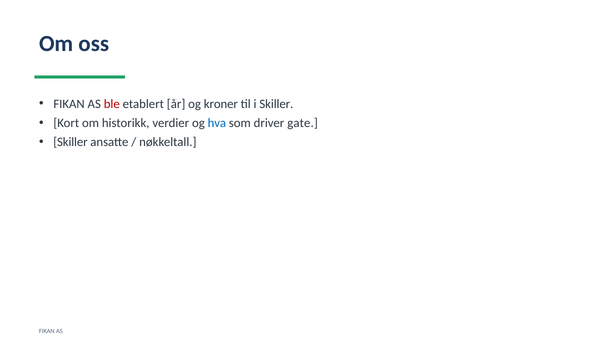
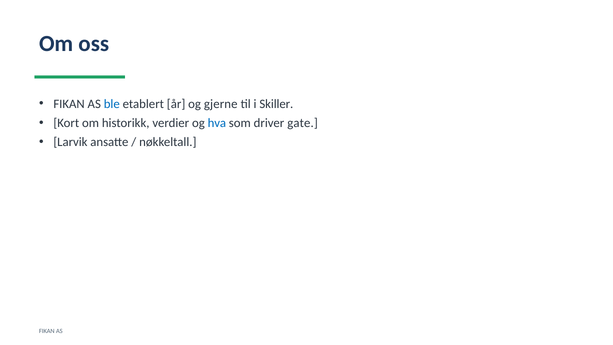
ble colour: red -> blue (112, 104)
kroner: kroner -> gjerne (221, 104)
Skiller: Skiller -> Larvik (70, 142)
